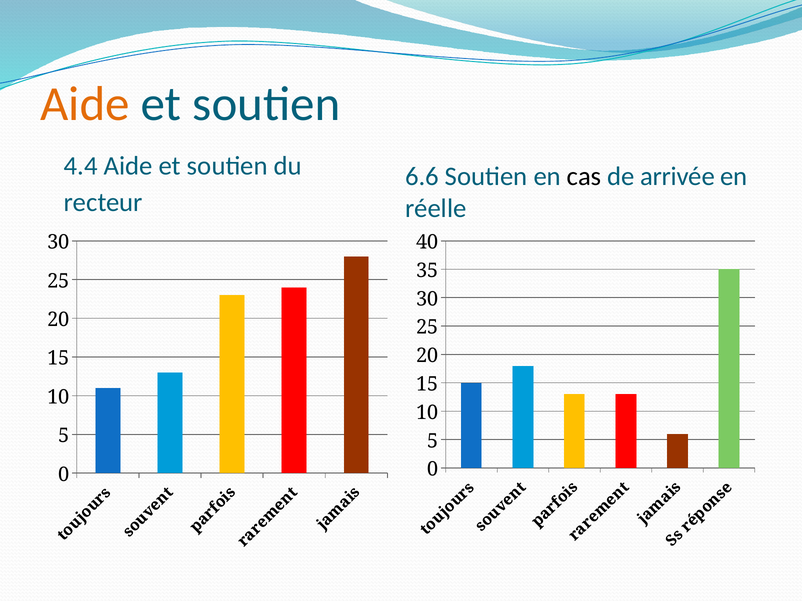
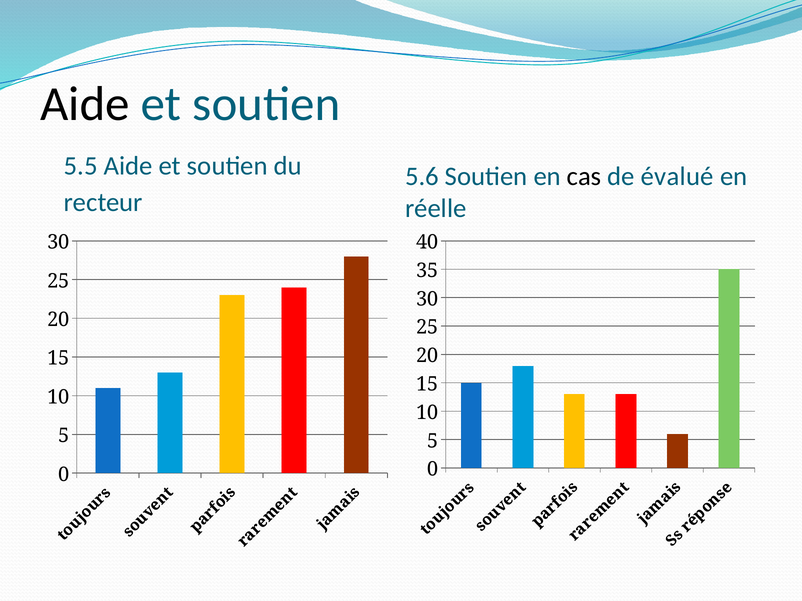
Aide colour: orange -> black (85, 104)
4.4: 4.4 -> 5.5 (81, 166)
6.6: 6.6 -> 5.6 (422, 176)
arrivée: arrivée -> évalué (677, 176)
